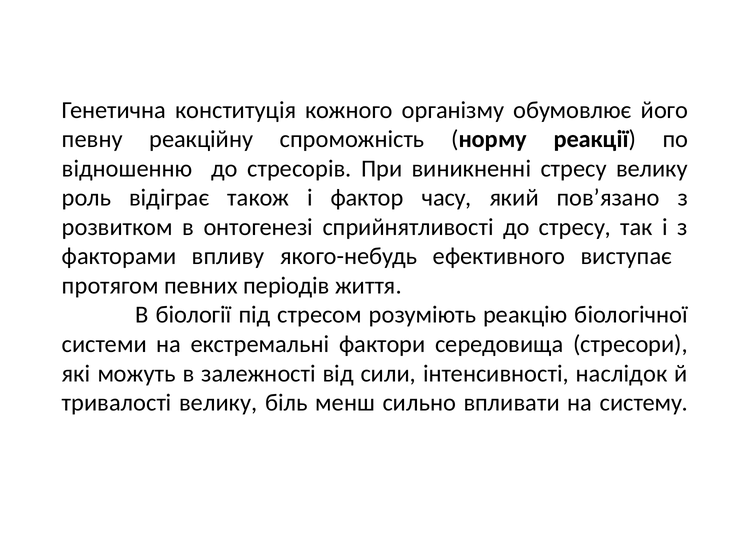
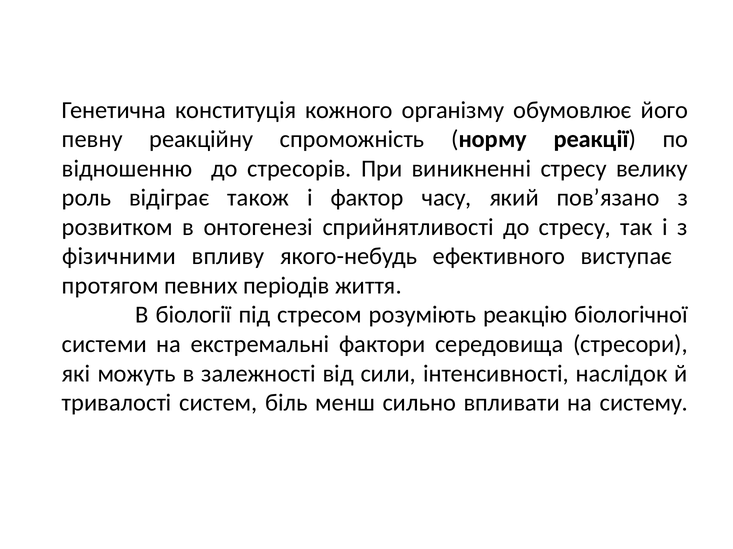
факторами: факторами -> фізичними (119, 257)
тривалості велику: велику -> систем (218, 403)
